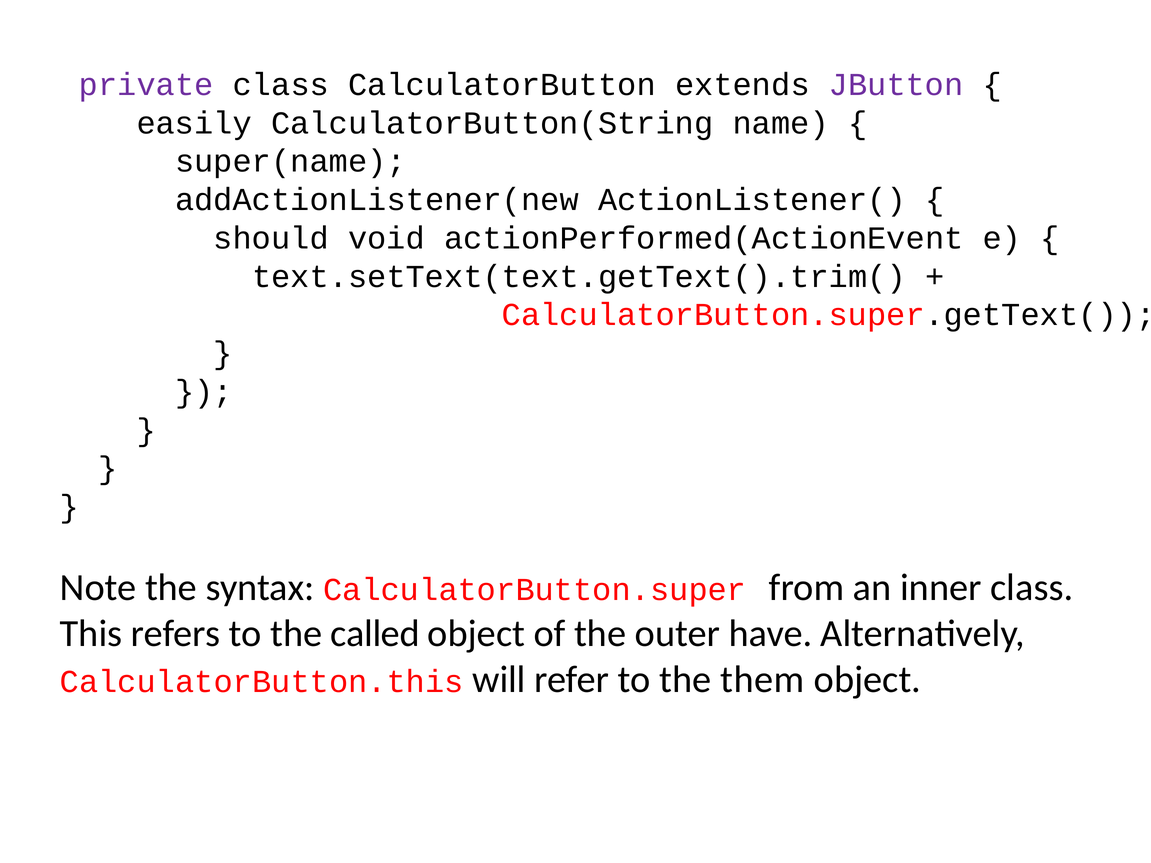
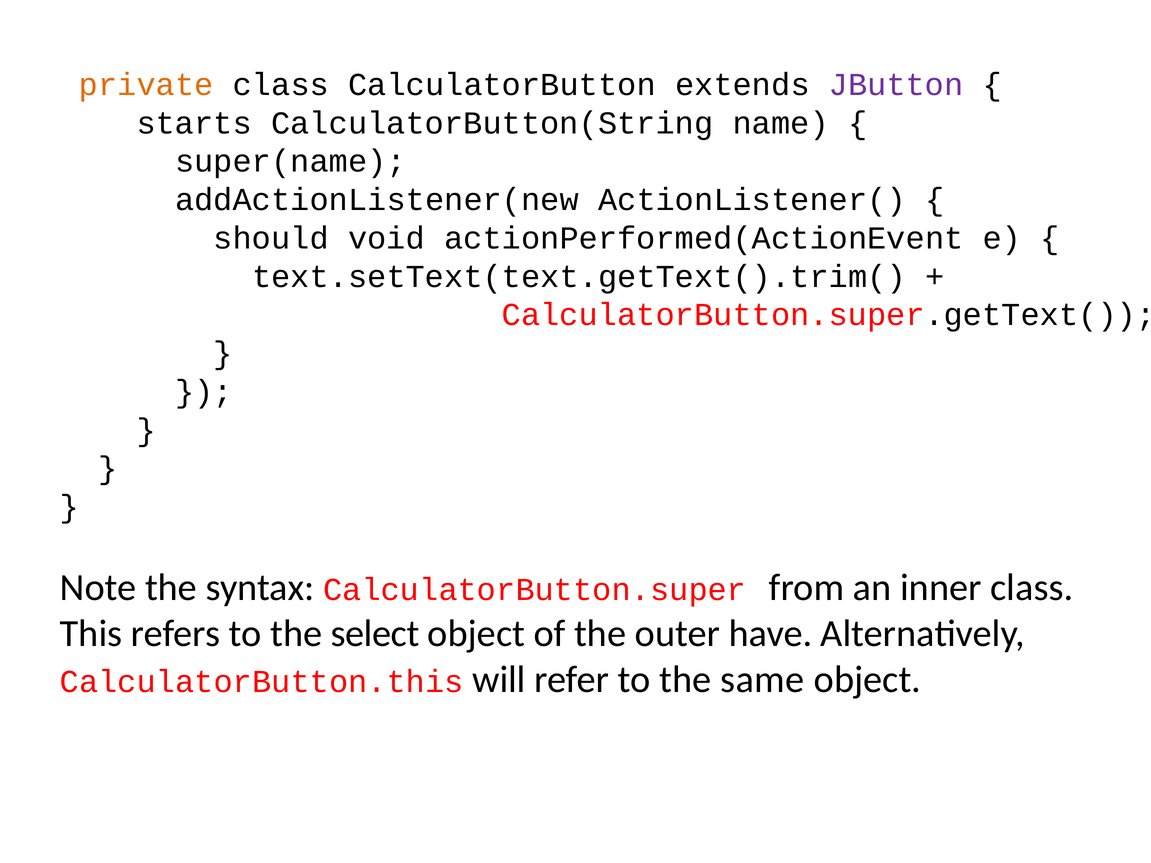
private colour: purple -> orange (146, 85)
easily: easily -> starts (194, 123)
called: called -> select (375, 634)
them: them -> same (762, 680)
